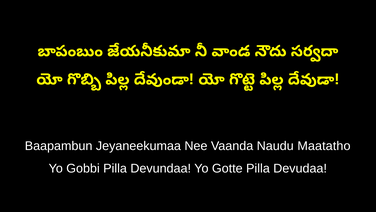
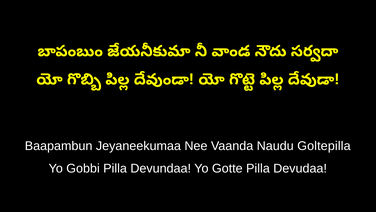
Maatatho: Maatatho -> Goltepilla (324, 146)
